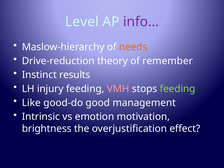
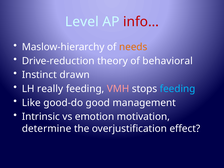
info… colour: purple -> red (141, 22)
remember: remember -> behavioral (168, 61)
results: results -> drawn (75, 75)
injury: injury -> really (50, 89)
feeding colour: light green -> light blue (178, 89)
brightness: brightness -> determine (47, 129)
